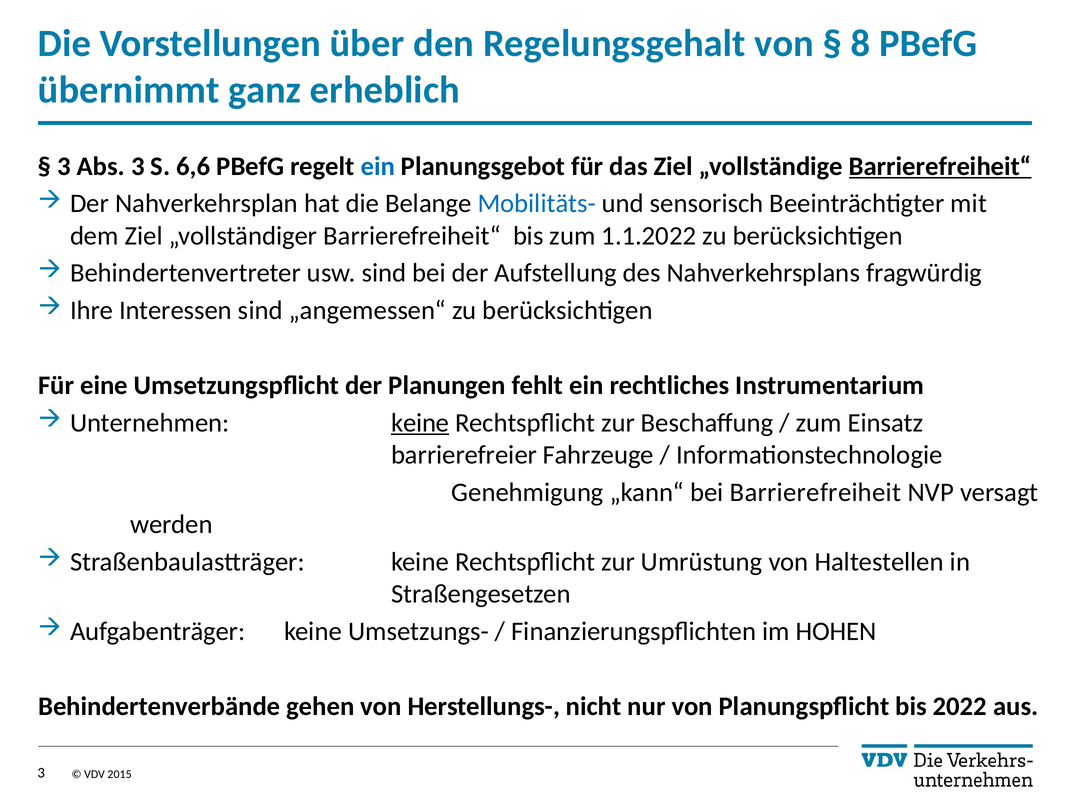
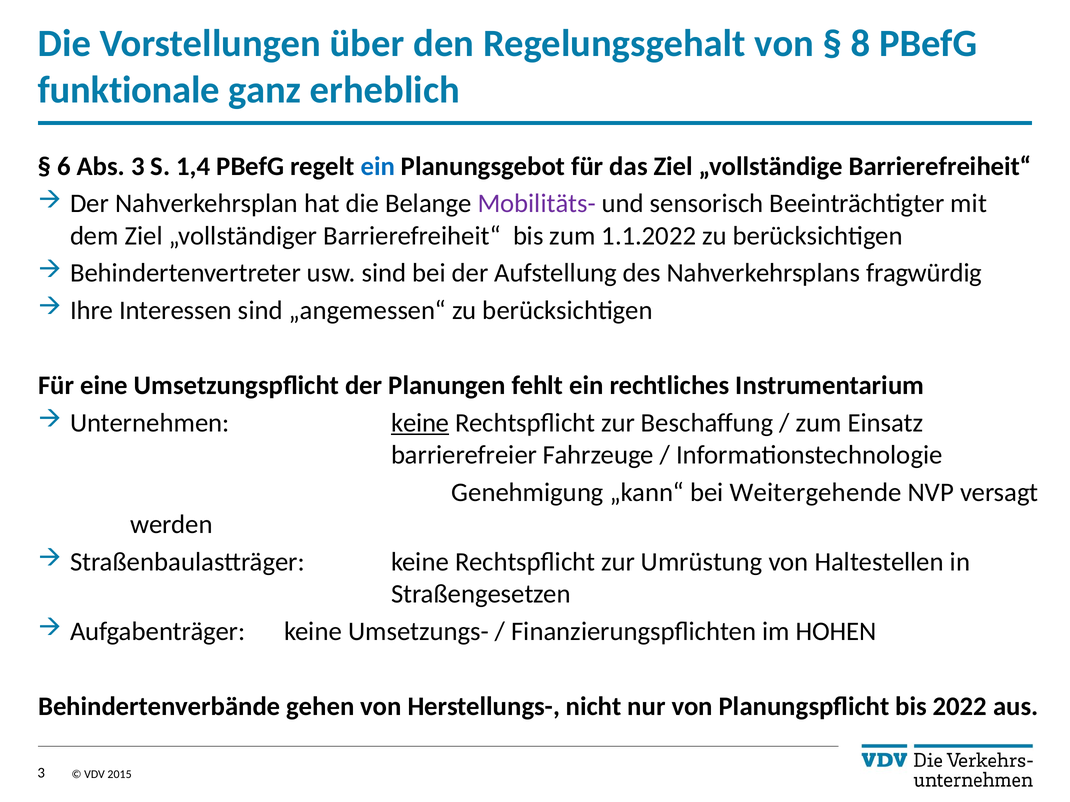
übernimmt: übernimmt -> funktionale (129, 90)
3: 3 -> 6 (64, 166)
6,6: 6,6 -> 1,4 (193, 166)
Barrierefreiheit“ underline: present -> none (940, 166)
Mobilitäts- colour: blue -> purple (537, 204)
Barrierefreiheit: Barrierefreiheit -> Weitergehende (816, 493)
